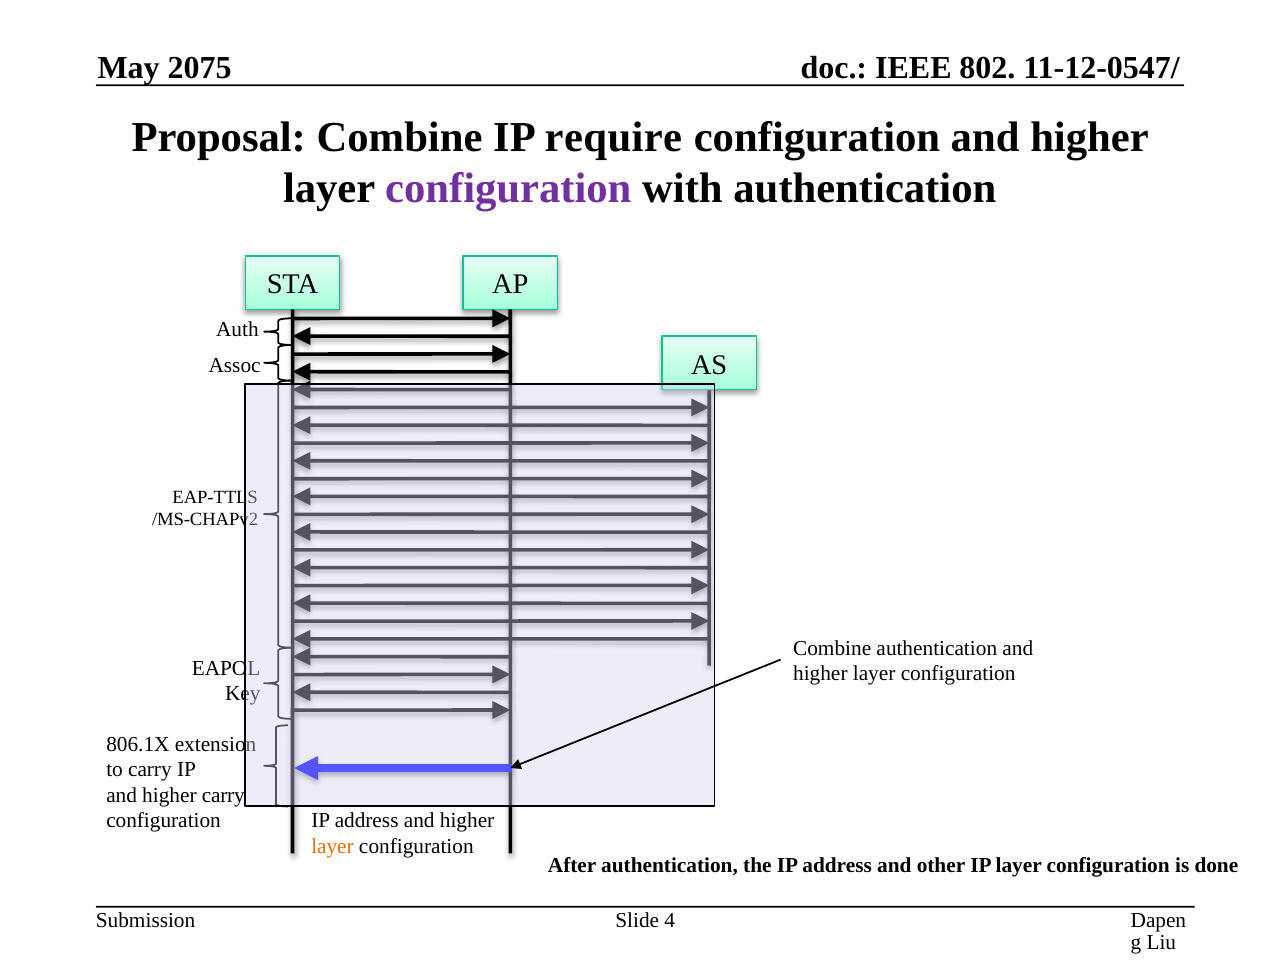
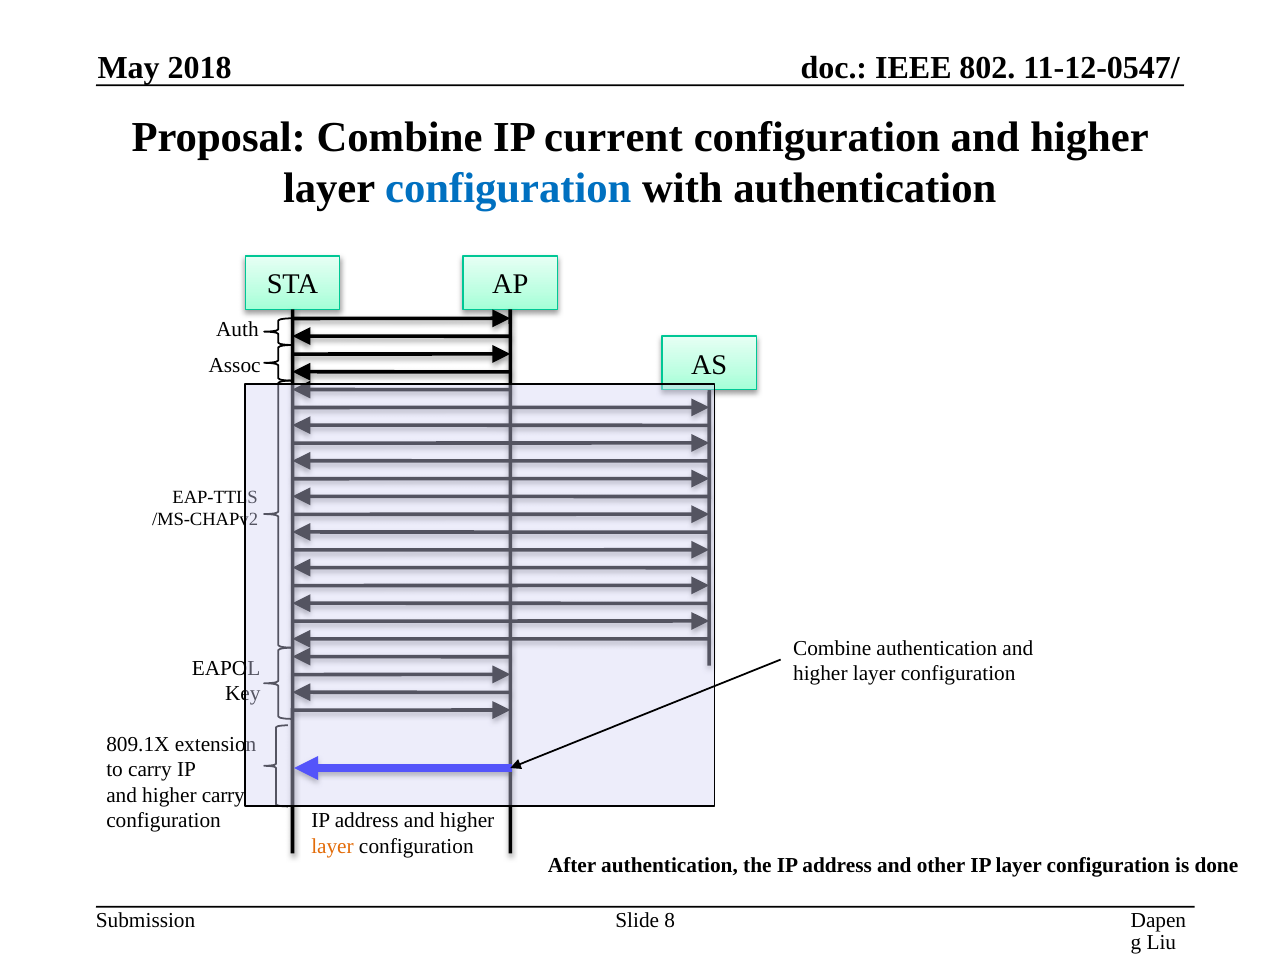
2075: 2075 -> 2018 (200, 68)
require: require -> current (614, 137)
configuration colour: purple -> blue (508, 189)
806.1X: 806.1X -> 809.1X (138, 744)
4: 4 -> 8 (670, 921)
